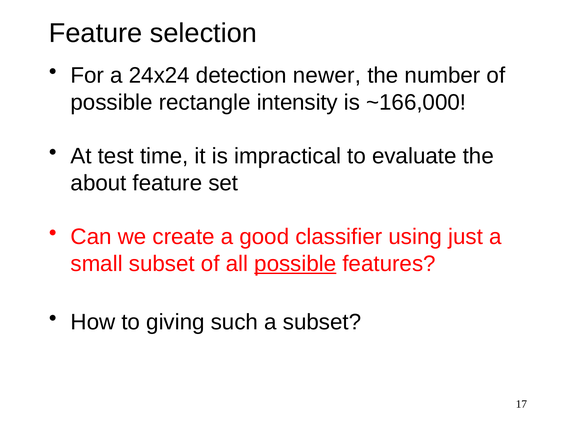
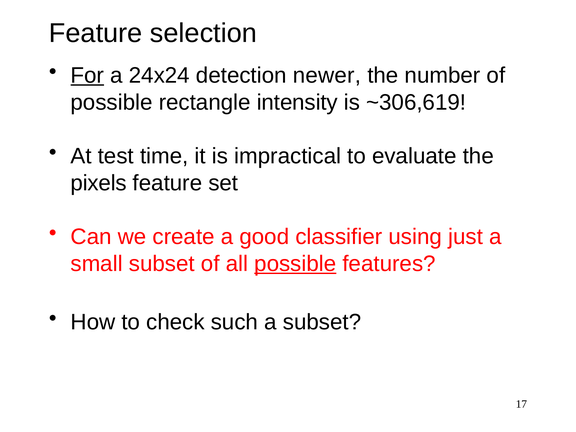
For underline: none -> present (87, 75)
~166,000: ~166,000 -> ~306,619 (416, 102)
about: about -> pixels (99, 183)
giving: giving -> check (175, 322)
